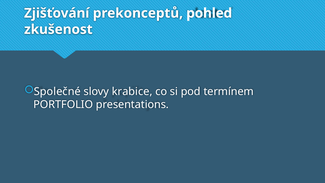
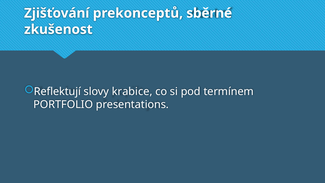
pohled: pohled -> sběrné (209, 13)
Společné: Společné -> Reflektují (57, 91)
